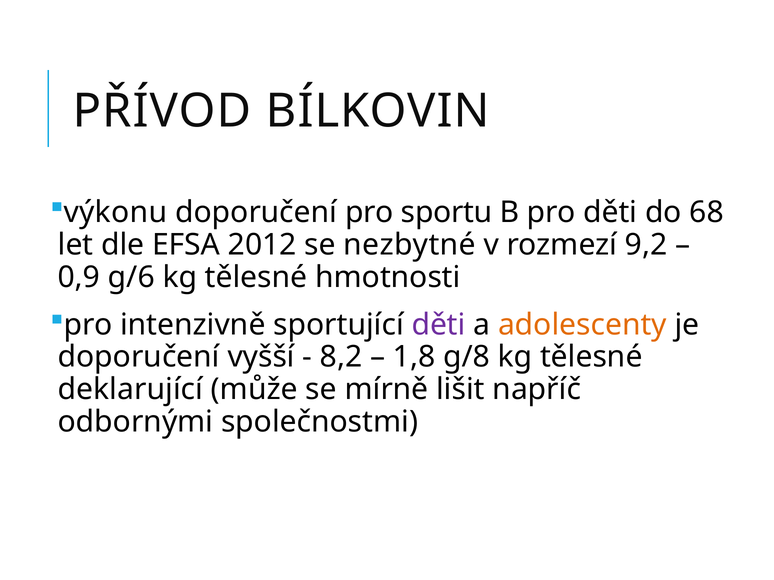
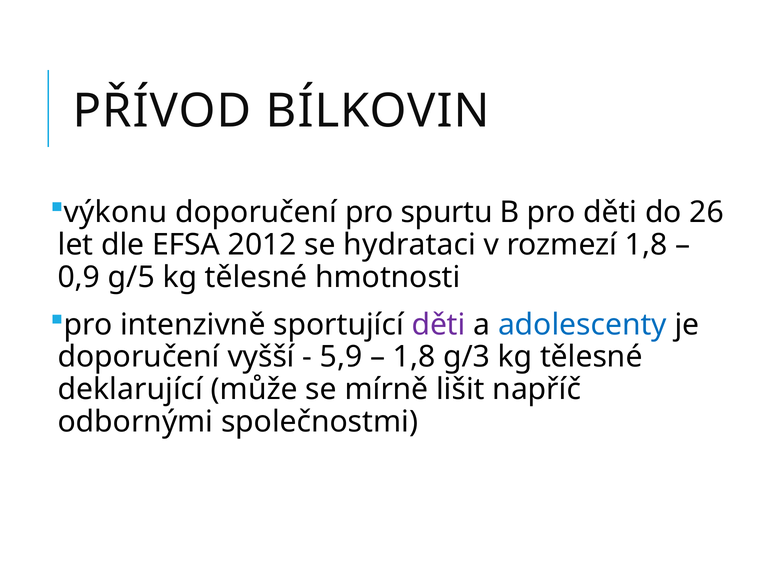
sportu: sportu -> spurtu (447, 213)
68: 68 -> 26 (707, 213)
nezbytné: nezbytné -> hydrataci (410, 245)
rozmezí 9,2: 9,2 -> 1,8 (646, 245)
g/6: g/6 -> g/5 (131, 277)
adolescenty colour: orange -> blue (582, 325)
8,2: 8,2 -> 5,9 (341, 357)
g/8: g/8 -> g/3 (467, 357)
